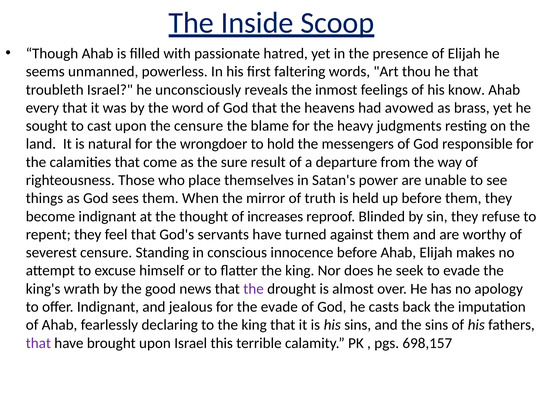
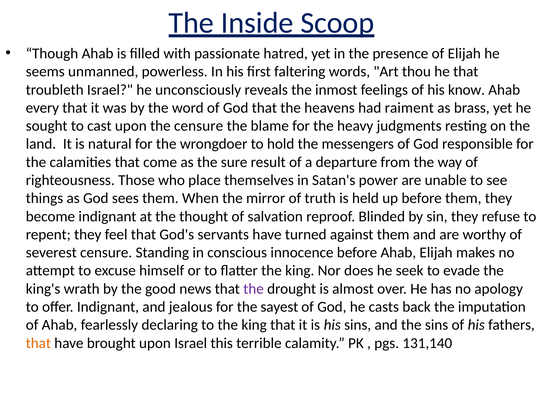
avowed: avowed -> raiment (409, 108)
increases: increases -> salvation (275, 217)
the evade: evade -> sayest (279, 307)
that colour: purple -> orange (38, 343)
698,157: 698,157 -> 131,140 (427, 343)
